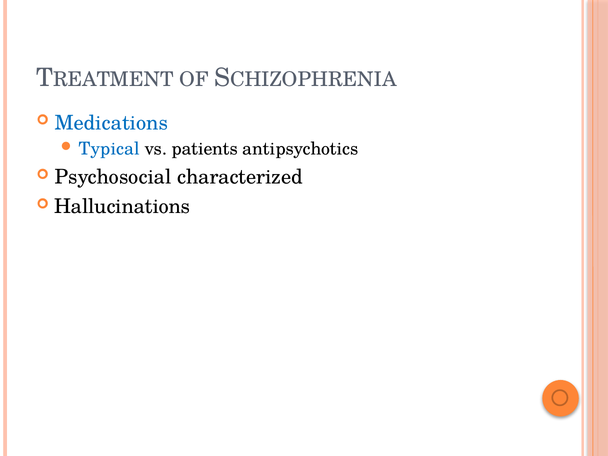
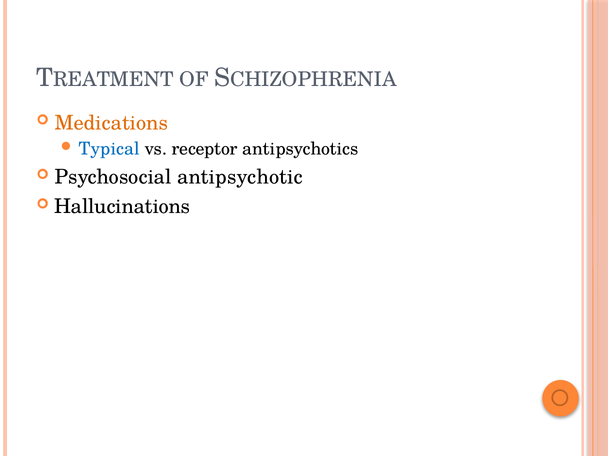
Medications colour: blue -> orange (111, 123)
patients: patients -> receptor (205, 149)
characterized: characterized -> antipsychotic (240, 177)
